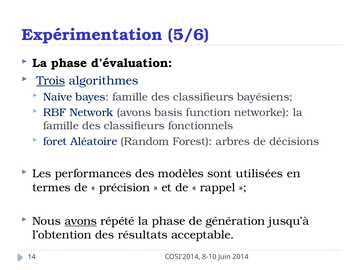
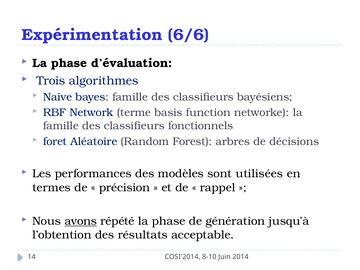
5/6: 5/6 -> 6/6 (188, 35)
Trois underline: present -> none (51, 81)
Network avons: avons -> terme (134, 113)
